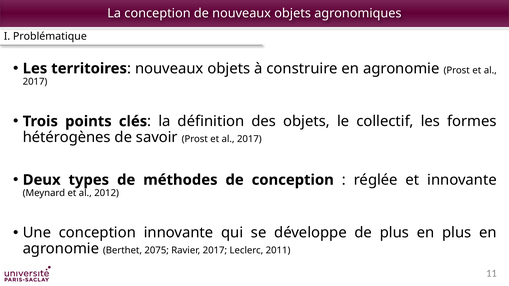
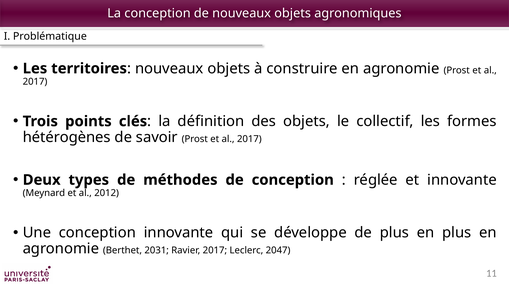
2075: 2075 -> 2031 (157, 251)
2011: 2011 -> 2047 (278, 251)
